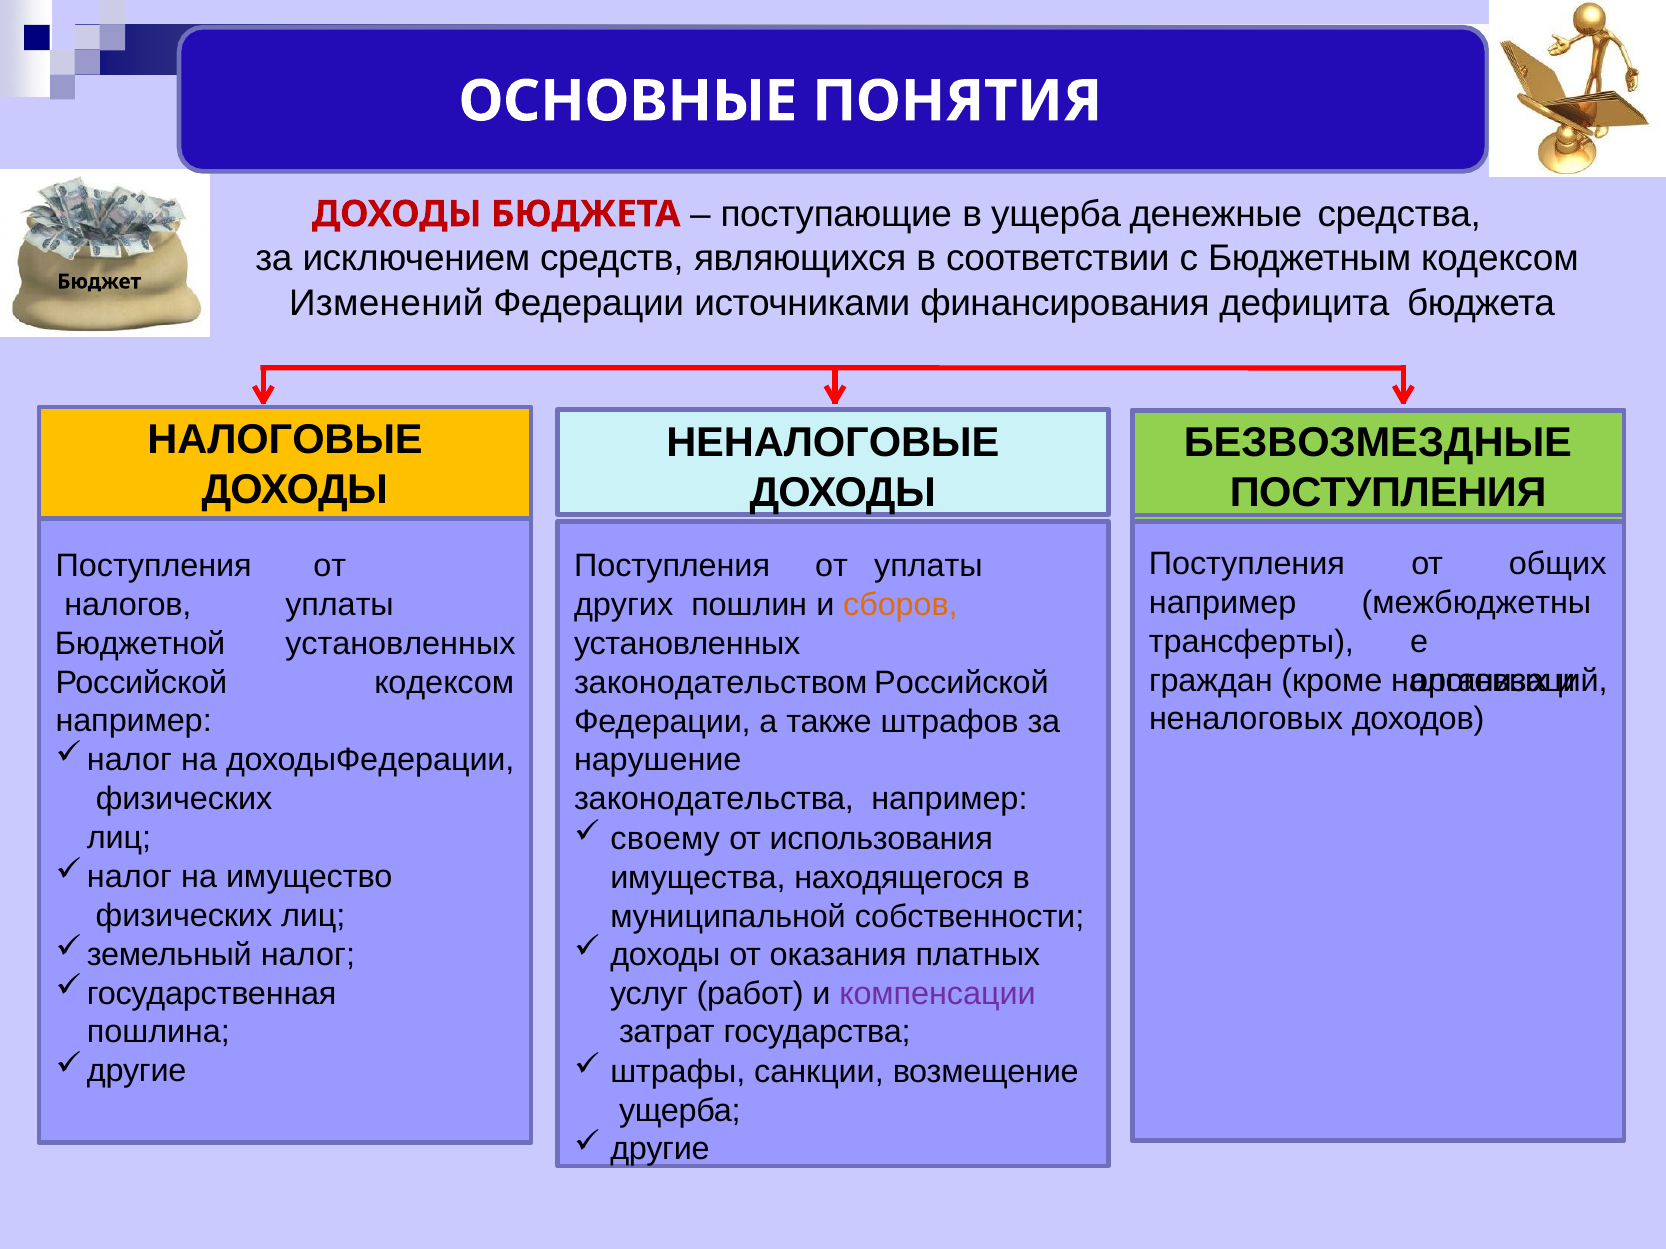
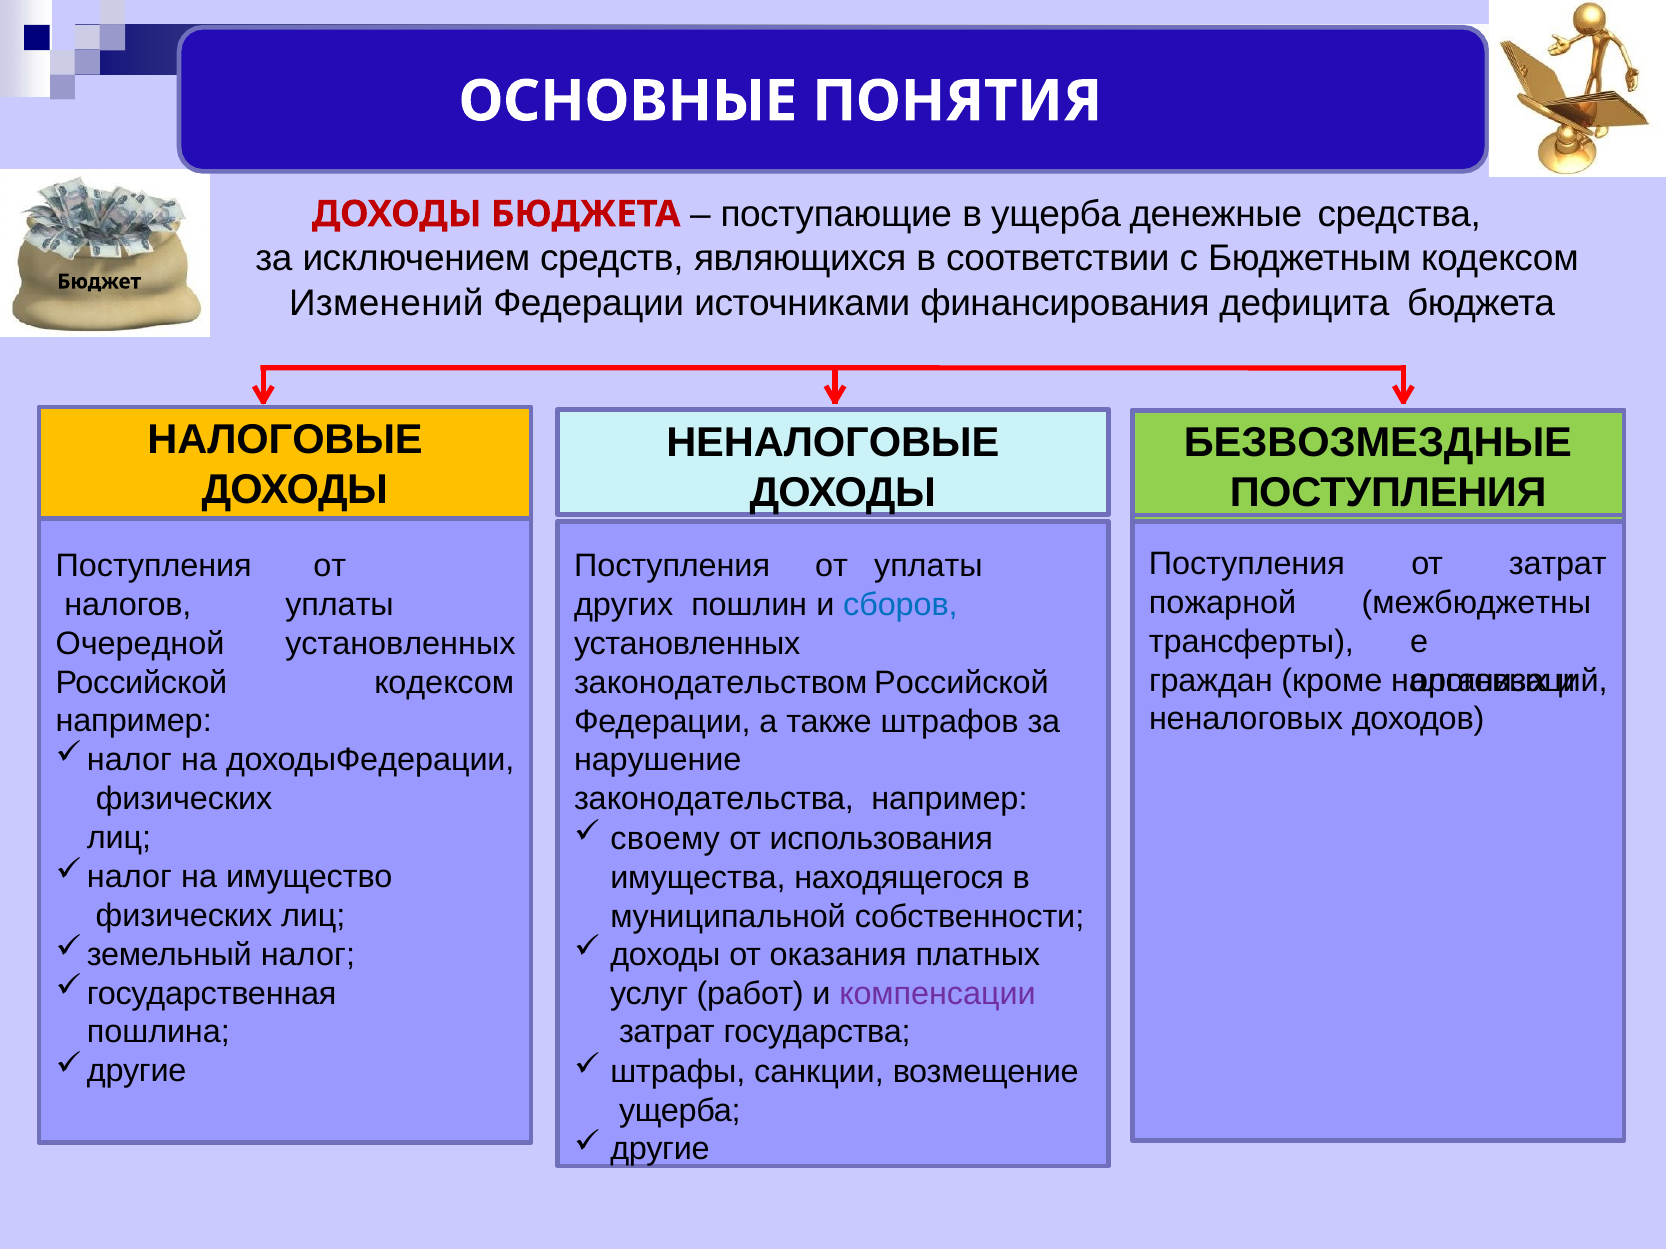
от общих: общих -> затрат (1558, 564)
например: например -> пожарной (1223, 603)
сборов colour: orange -> blue (900, 605)
Бюджетной: Бюджетной -> Очередной (140, 644)
